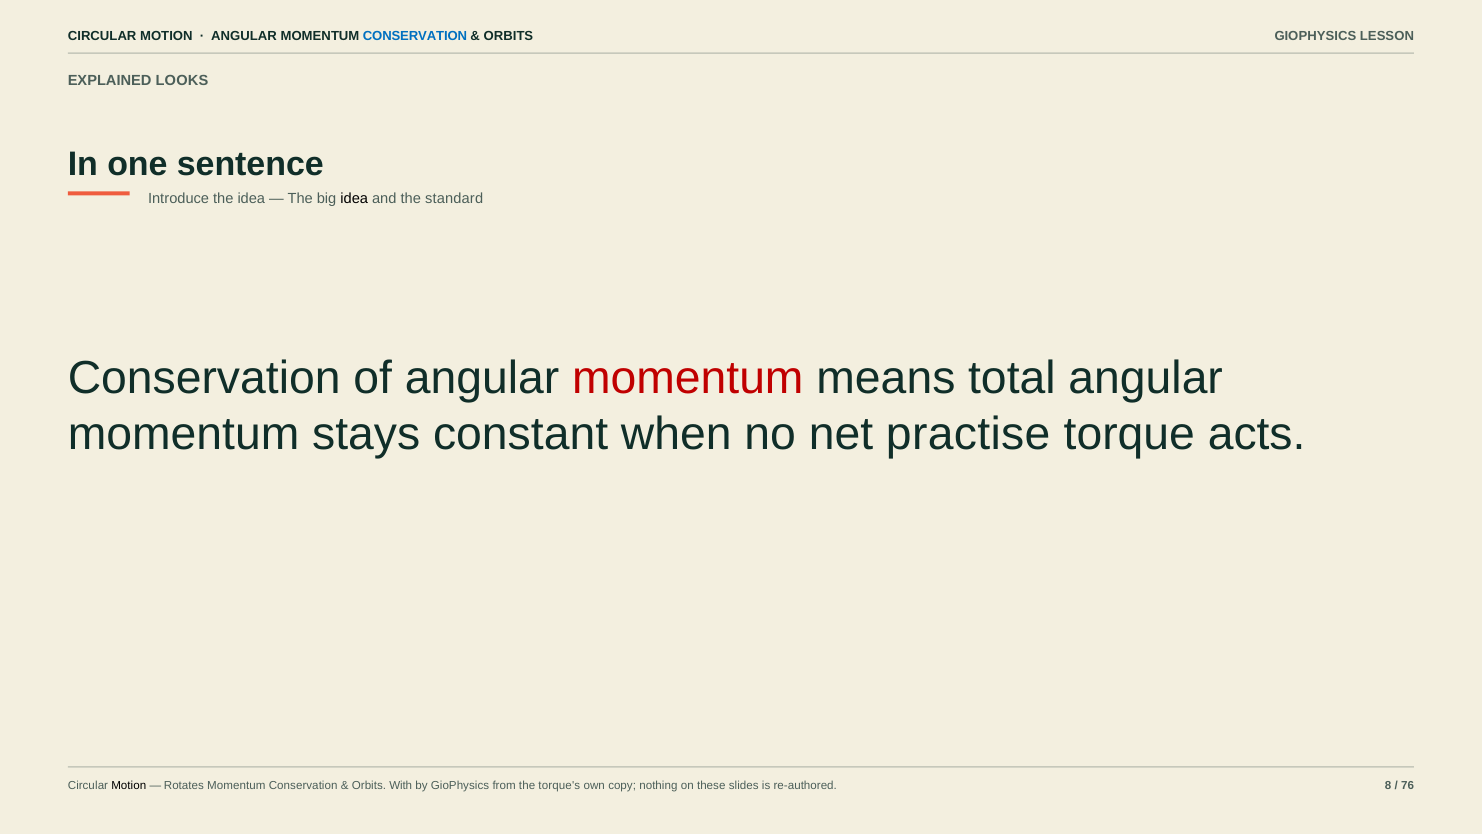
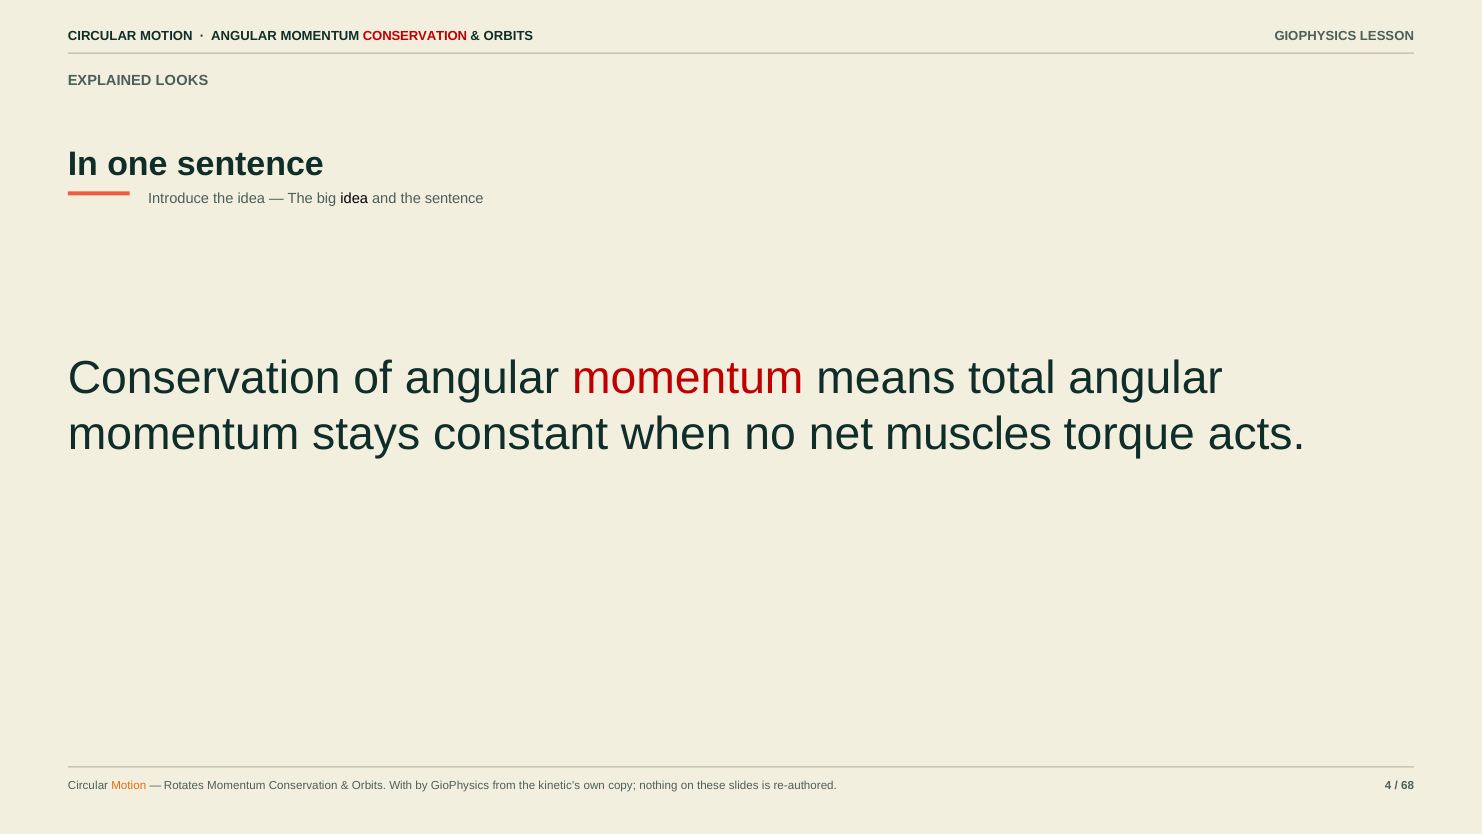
CONSERVATION colour: blue -> red (415, 37)
the standard: standard -> sentence (454, 198)
practise: practise -> muscles (969, 434)
Motion colour: black -> orange (129, 786)
torque's: torque's -> kinetic's (559, 786)
8: 8 -> 4 (1388, 786)
76: 76 -> 68 (1408, 786)
